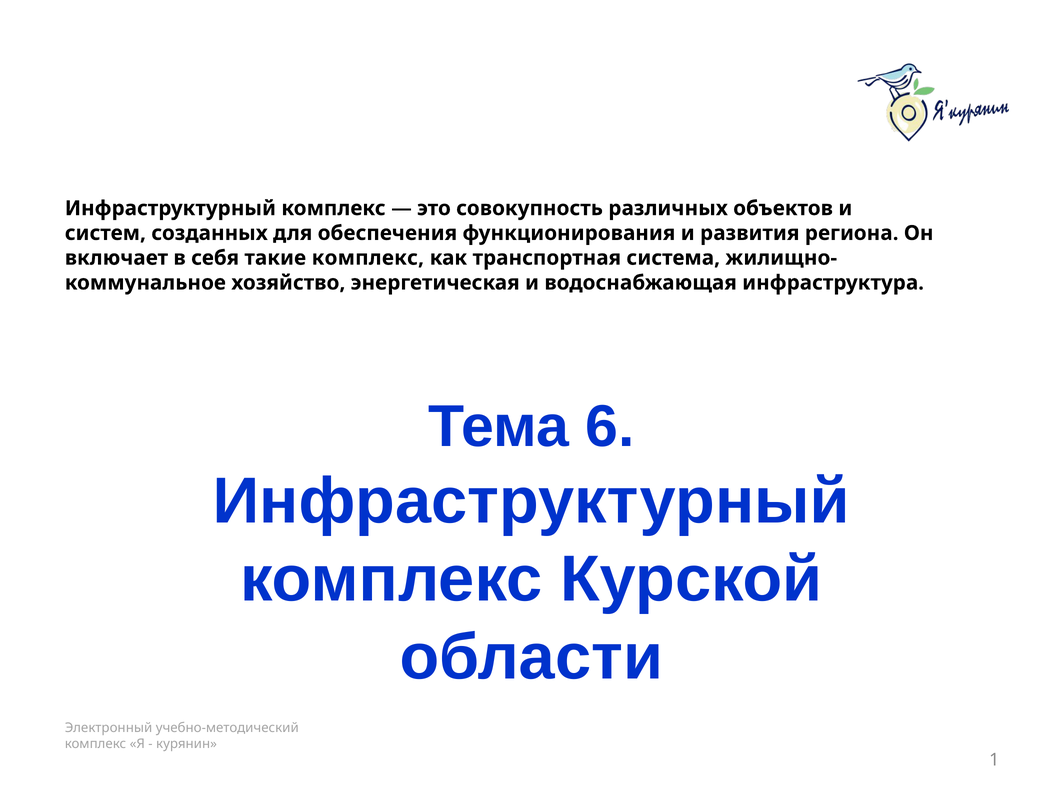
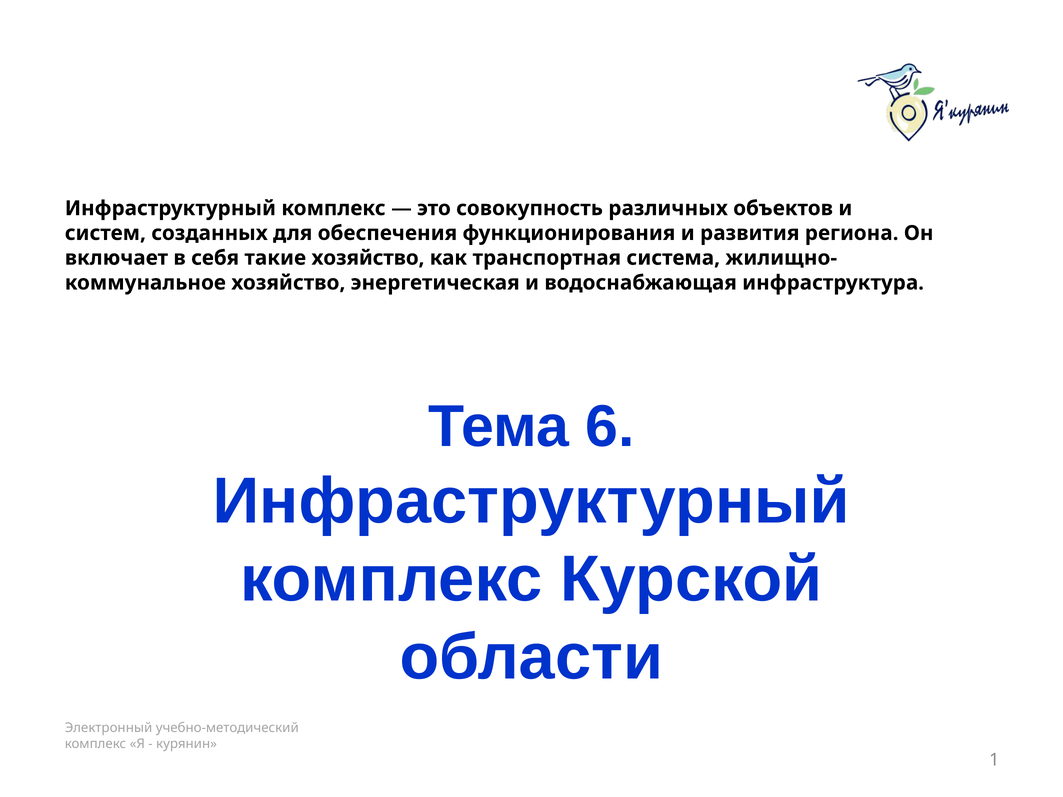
такие комплекс: комплекс -> хозяйство (368, 258)
